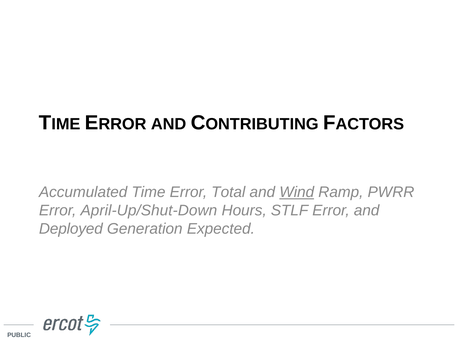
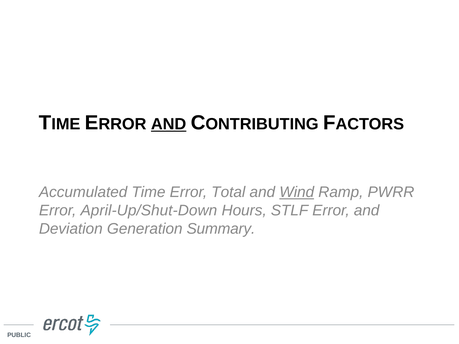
AND underline: none -> present (169, 124)
Deployed: Deployed -> Deviation (71, 229)
Expected: Expected -> Summary (221, 229)
